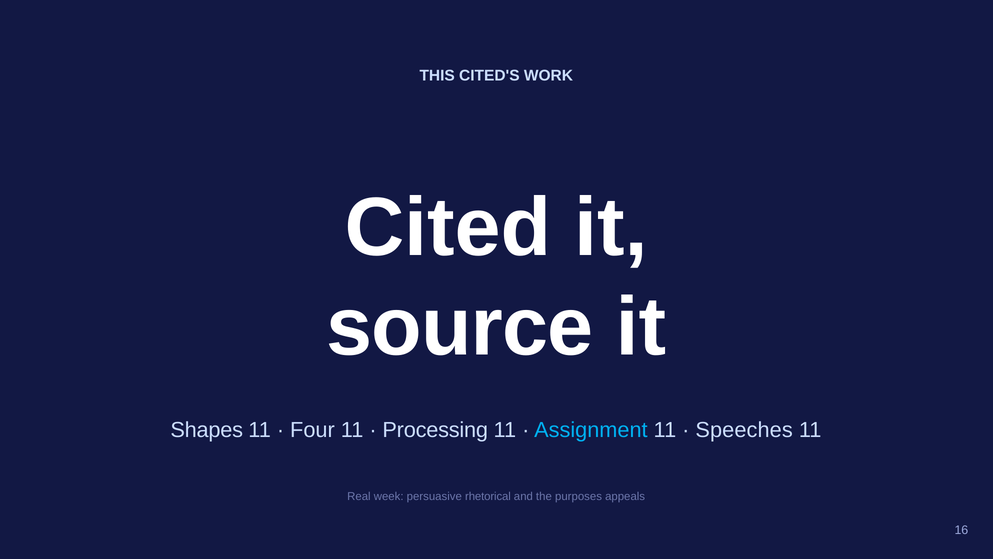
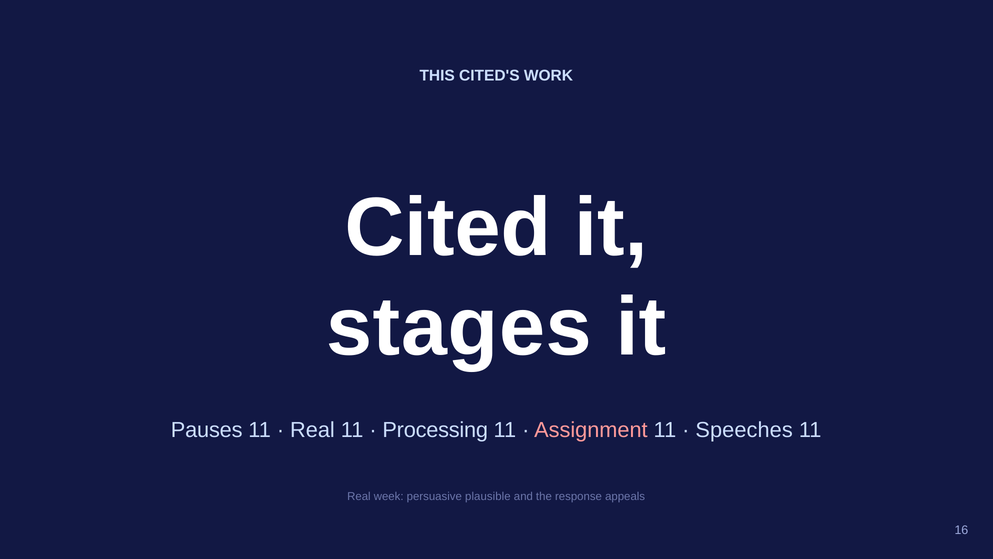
source: source -> stages (459, 327)
Shapes: Shapes -> Pauses (207, 430)
Four: Four -> Real (312, 430)
Assignment colour: light blue -> pink (591, 430)
rhetorical: rhetorical -> plausible (488, 496)
purposes: purposes -> response (579, 496)
